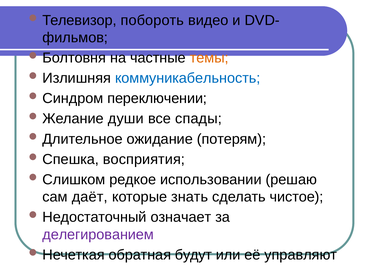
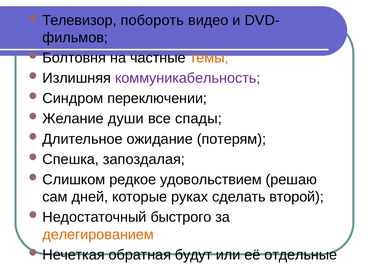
коммуникабельность colour: blue -> purple (188, 78)
восприятия: восприятия -> запоздалая (144, 159)
использовании: использовании -> удовольствием (211, 180)
даёт: даёт -> дней (90, 197)
знать: знать -> руках (190, 197)
чистое: чистое -> второй (297, 197)
означает: означает -> быстрого (181, 217)
делегированием colour: purple -> orange (98, 235)
управляют: управляют -> отдельные (301, 255)
